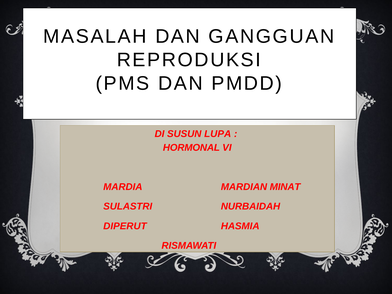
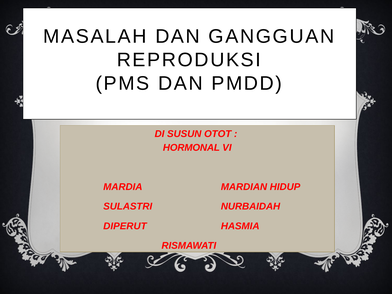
LUPA: LUPA -> OTOT (218, 134)
MINAT: MINAT -> HIDUP (285, 187)
